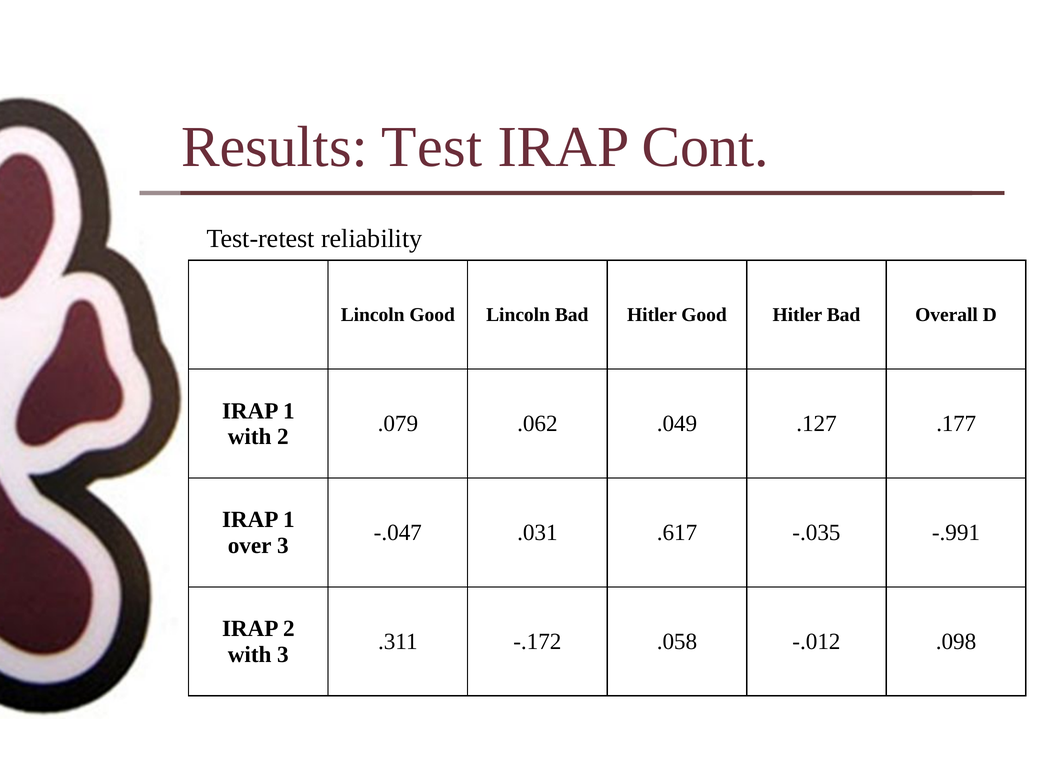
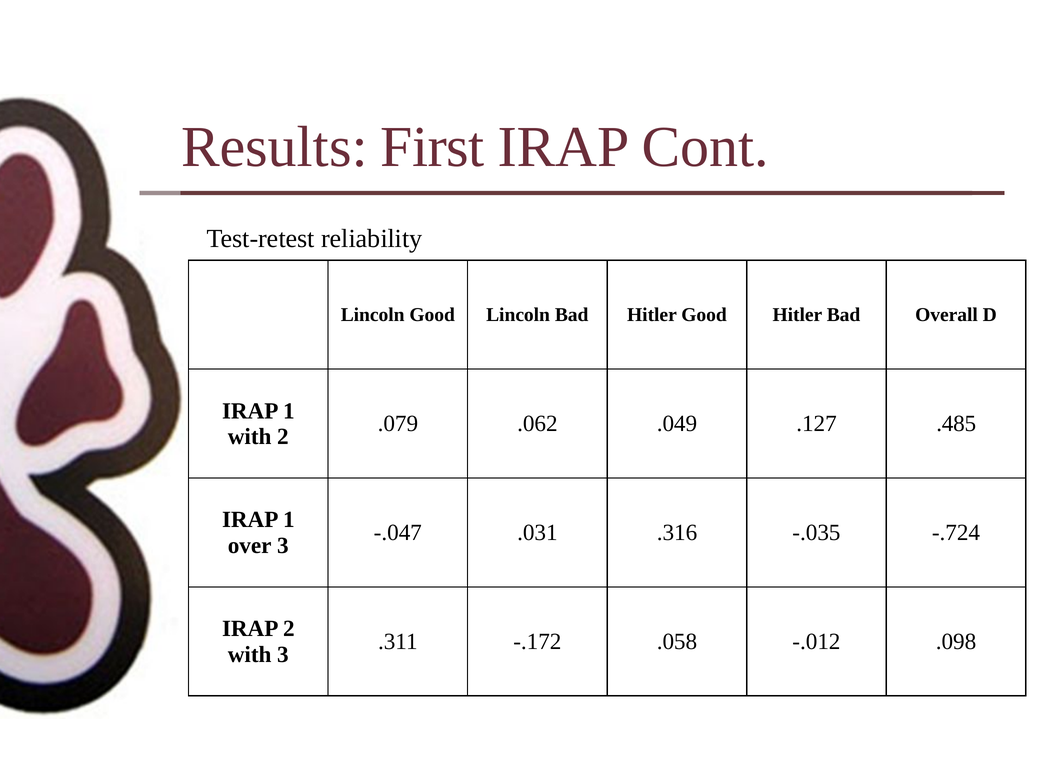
Test: Test -> First (432, 147)
.177: .177 -> .485 (956, 424)
.617: .617 -> .316 (677, 533)
-.991: -.991 -> -.724 (956, 533)
